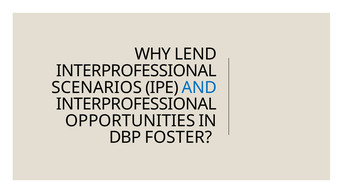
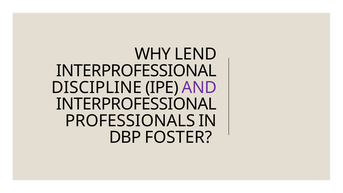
SCENARIOS: SCENARIOS -> DISCIPLINE (97, 87)
AND colour: blue -> purple (199, 87)
OPPORTUNITIES: OPPORTUNITIES -> PROFESSIONALS (130, 121)
